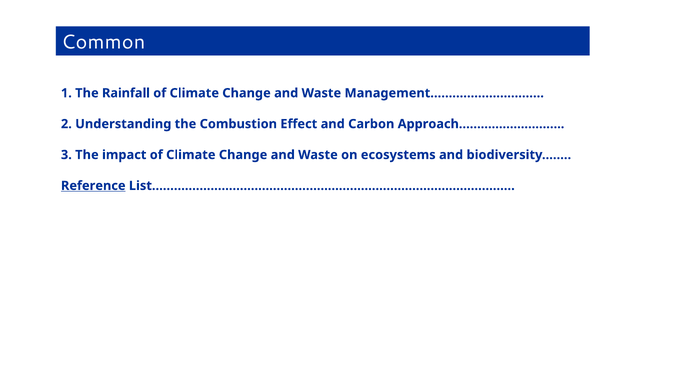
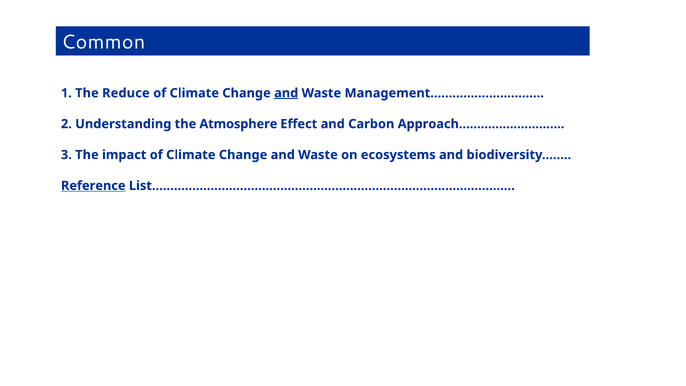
Rainfall: Rainfall -> Reduce (126, 93)
and underline: none -> present (286, 93)
Combustion: Combustion -> Atmosphere (238, 124)
